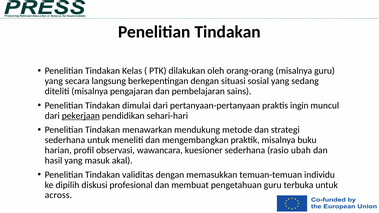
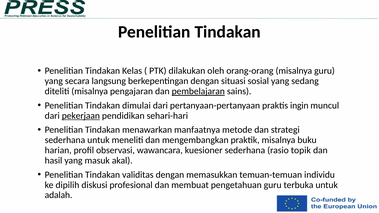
pembelajaran underline: none -> present (198, 91)
mendukung: mendukung -> manfaatnya (197, 130)
ubah: ubah -> topik (301, 150)
across: across -> adalah (59, 195)
